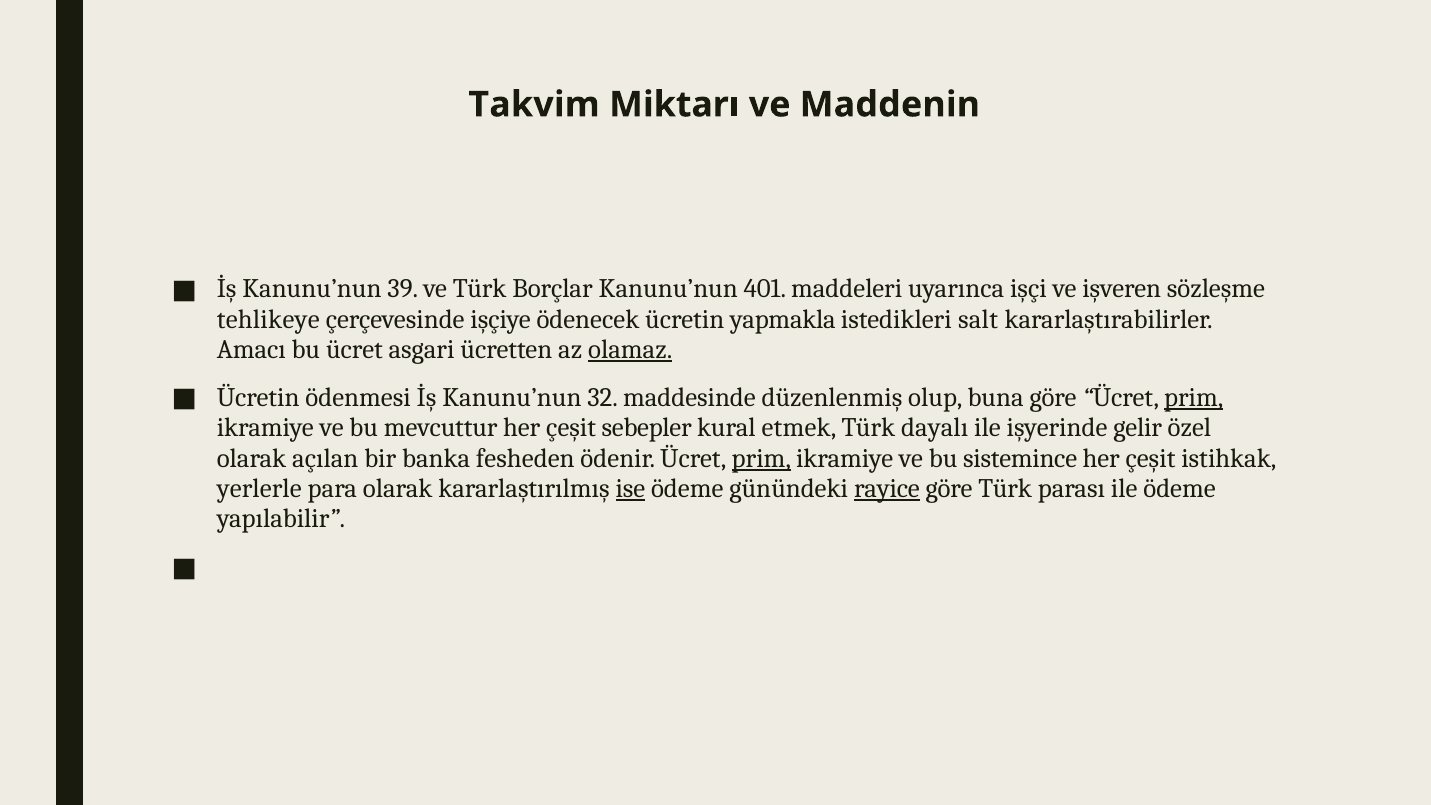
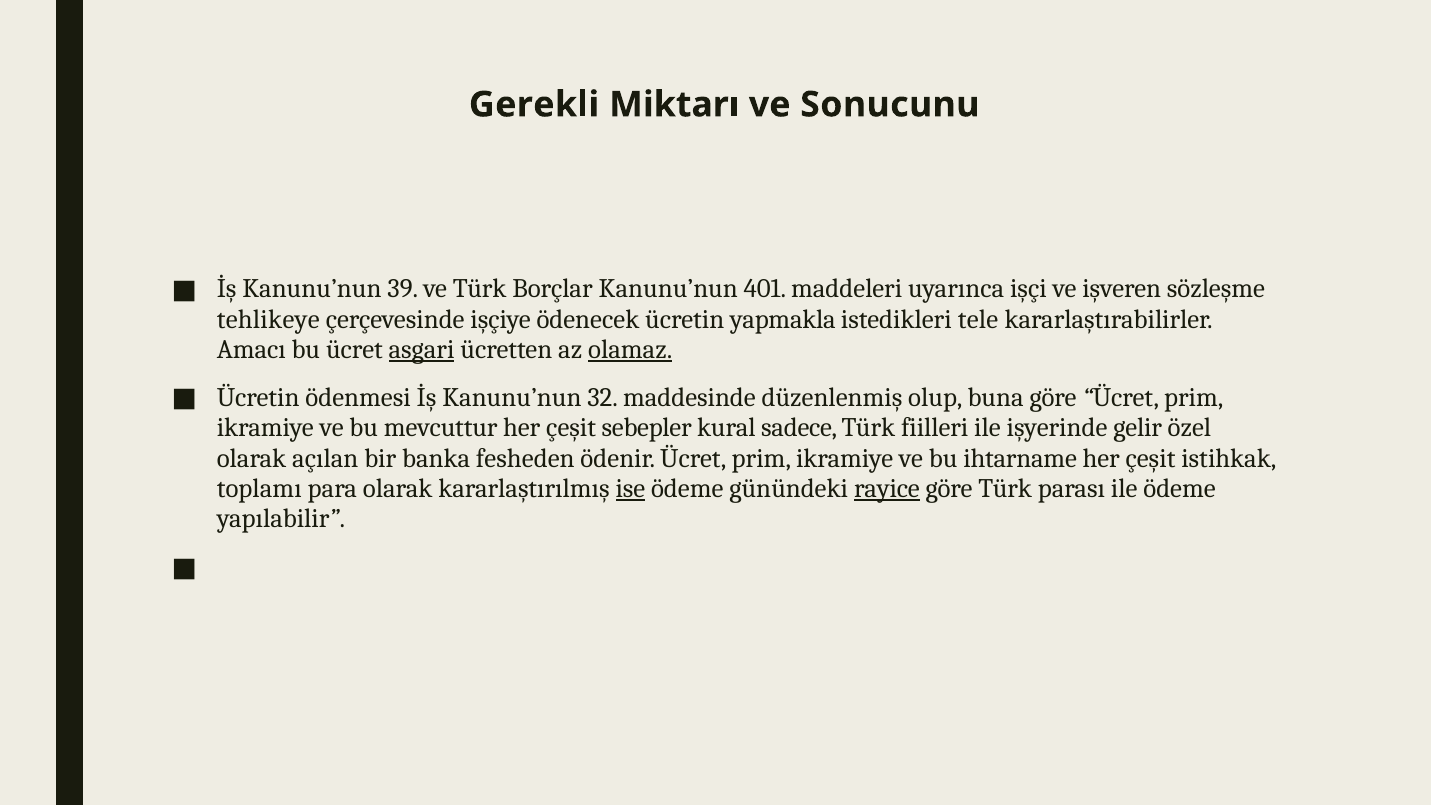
Takvim: Takvim -> Gerekli (534, 105)
Maddenin: Maddenin -> Sonucunu (890, 105)
salt: salt -> tele (978, 319)
asgari underline: none -> present (422, 350)
prim underline: present -> none (1194, 398)
etmek: etmek -> sadece (799, 428)
dayalı: dayalı -> fiilleri (935, 428)
prim underline: present -> none (761, 458)
sistemince: sistemince -> ihtarname (1020, 458)
yerlerle: yerlerle -> toplamı (259, 488)
